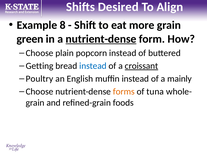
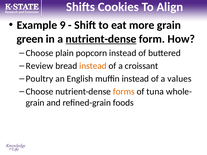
Desired: Desired -> Cookies (118, 7)
8: 8 -> 9 (63, 25)
Getting: Getting -> Review (40, 66)
instead colour: blue -> orange (93, 66)
croissant underline: present -> none (142, 66)
mainly: mainly -> values (179, 79)
